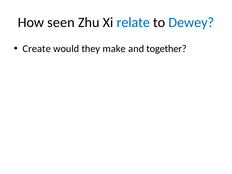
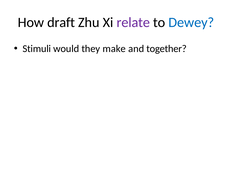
seen: seen -> draft (61, 22)
relate colour: blue -> purple (133, 22)
Create: Create -> Stimuli (37, 49)
